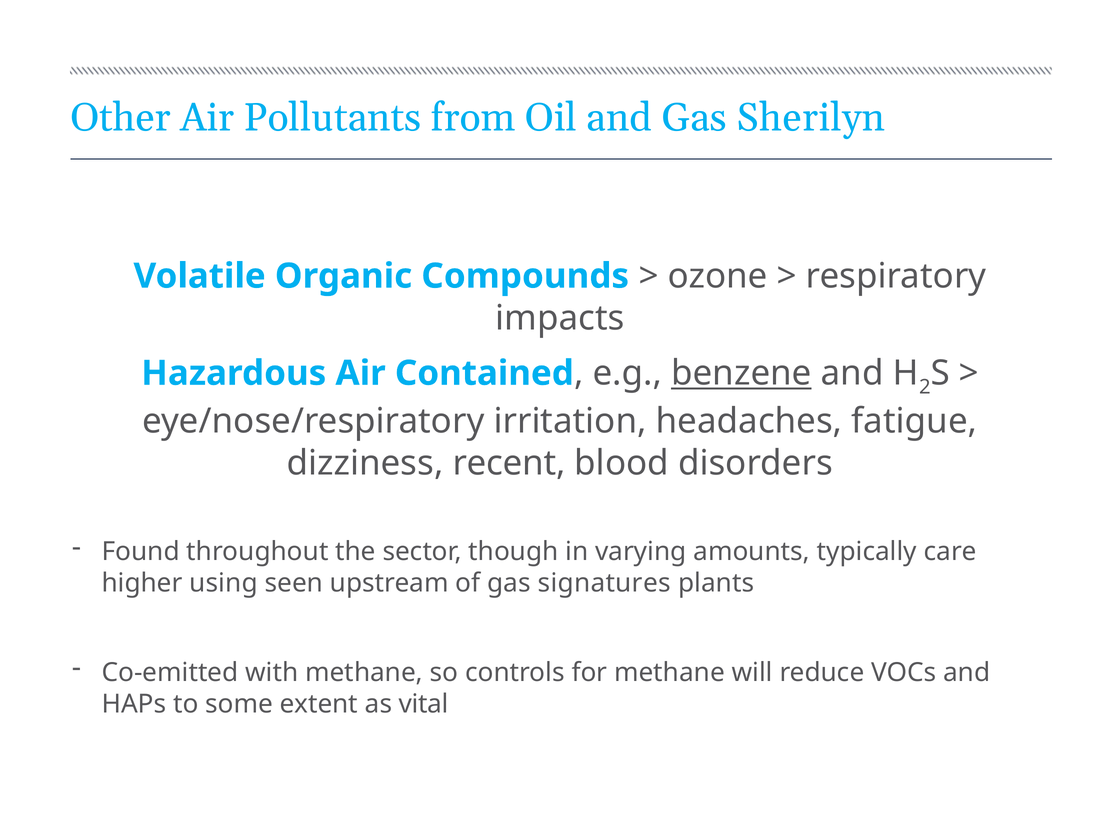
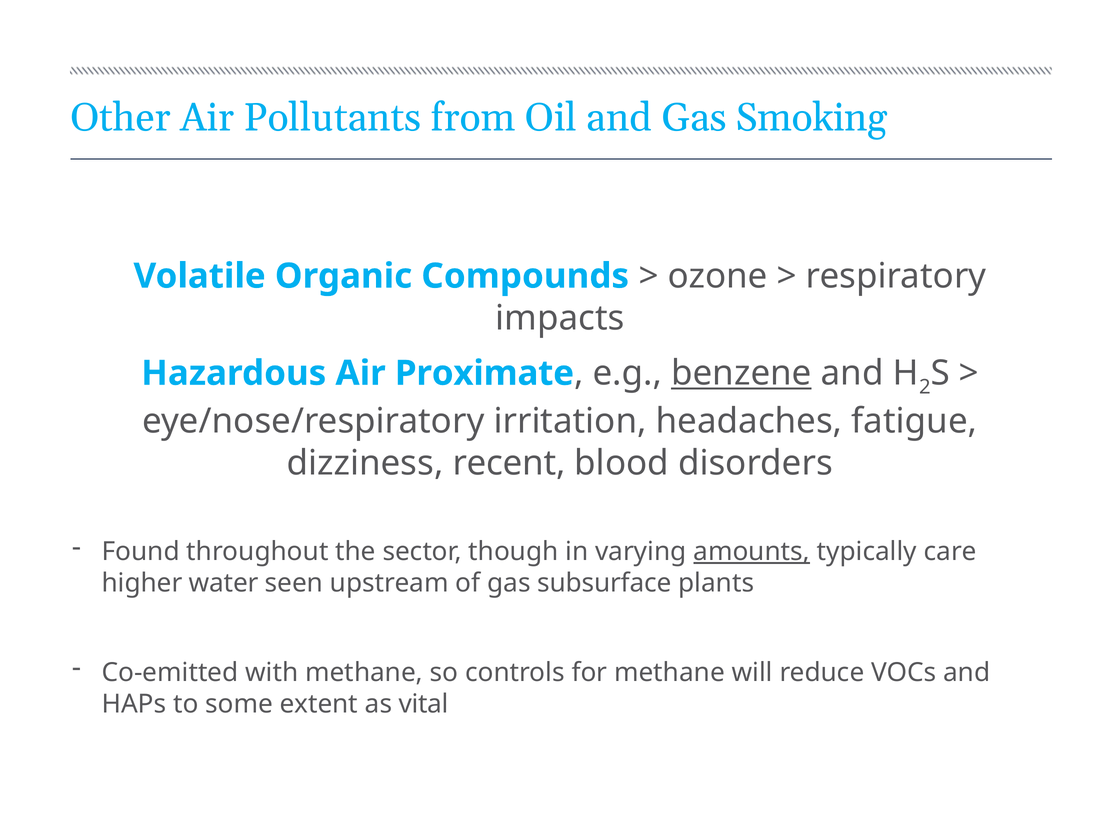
Sherilyn: Sherilyn -> Smoking (811, 118)
Contained: Contained -> Proximate (484, 373)
amounts underline: none -> present (752, 552)
using: using -> water (224, 583)
signatures: signatures -> subsurface (605, 583)
